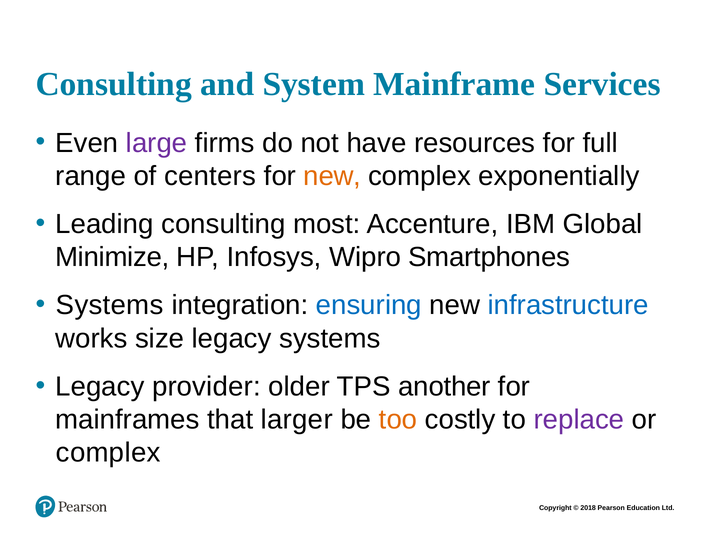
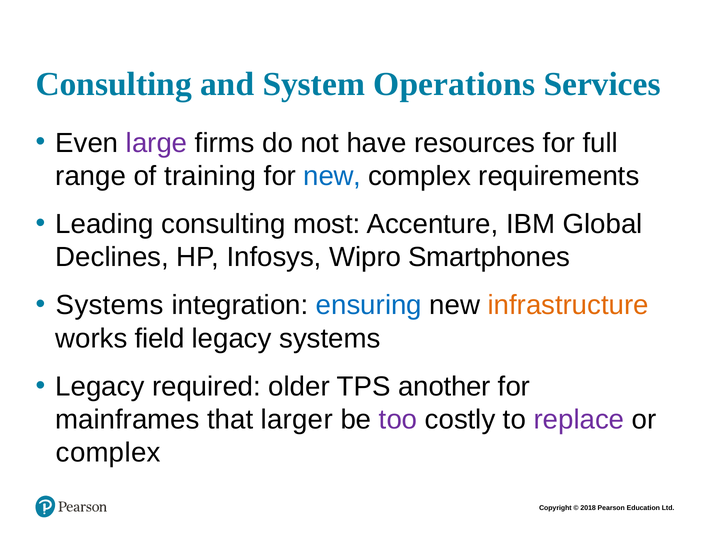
Mainframe: Mainframe -> Operations (454, 84)
centers: centers -> training (210, 176)
new colour: orange -> blue (332, 176)
exponentially: exponentially -> requirements (559, 176)
Minimize: Minimize -> Declines (112, 257)
infrastructure colour: blue -> orange (568, 305)
size: size -> field (160, 339)
provider: provider -> required (206, 387)
too colour: orange -> purple (398, 420)
